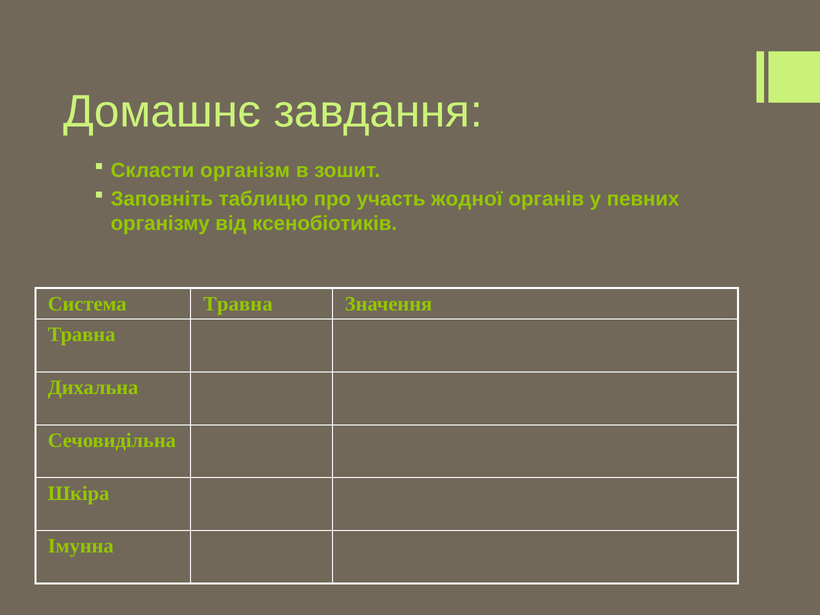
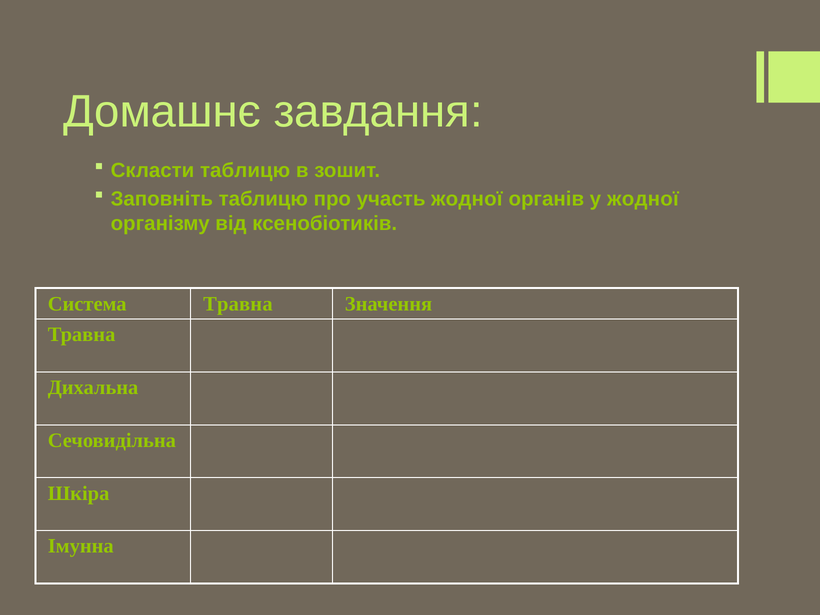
Скласти організм: організм -> таблицю (245, 170)
у певних: певних -> жодної (643, 199)
